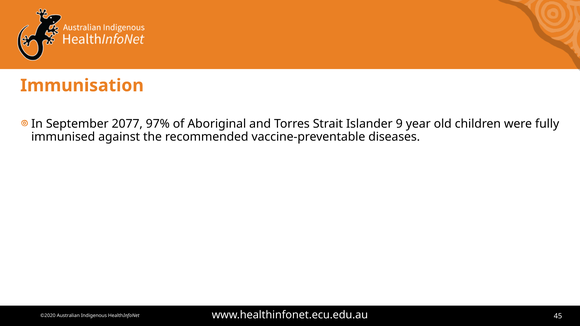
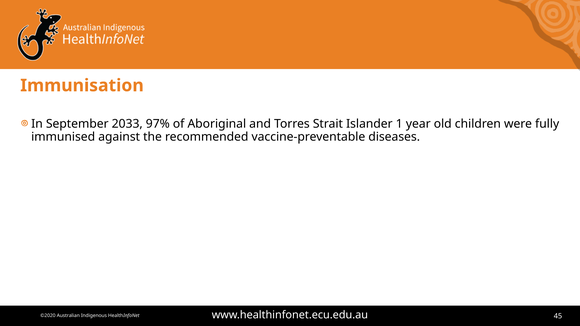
2077: 2077 -> 2033 (127, 124)
9: 9 -> 1 (399, 124)
